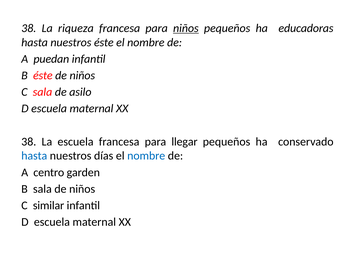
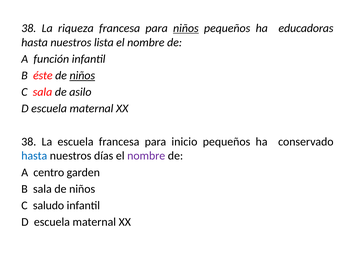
nuestros éste: éste -> lista (104, 42)
puedan: puedan -> función (51, 59)
niños underline: none -> present (82, 76)
llegar: llegar -> inicio (184, 142)
nombre colour: blue -> purple (146, 156)
similar: similar -> saludo (49, 206)
